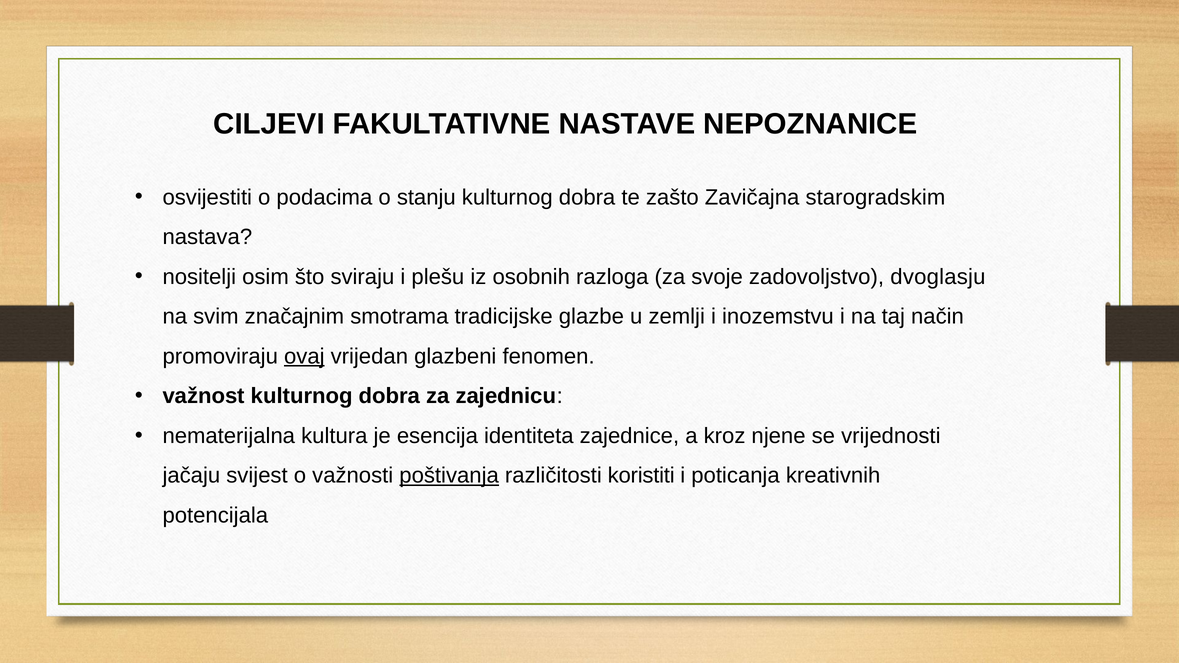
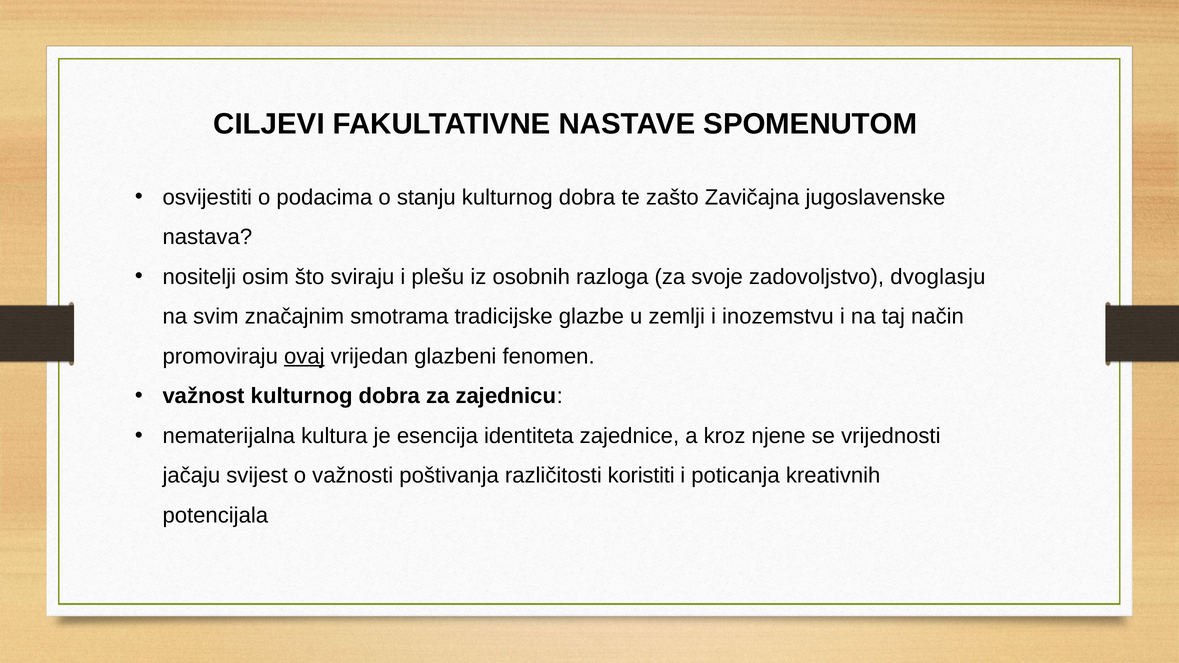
NEPOZNANICE: NEPOZNANICE -> SPOMENUTOM (810, 124)
starogradskim: starogradskim -> jugoslavenske (875, 197)
poštivanja underline: present -> none (449, 476)
